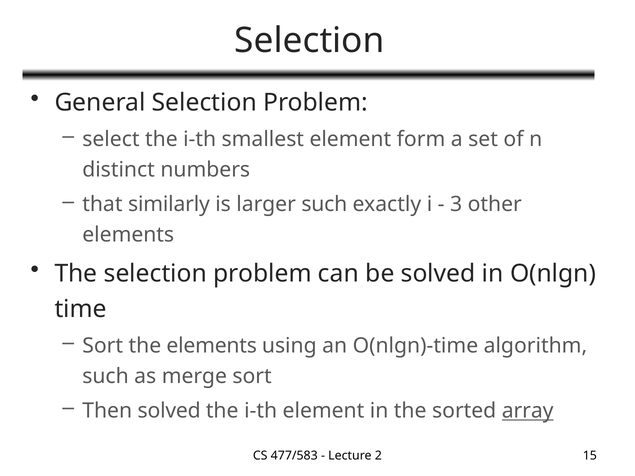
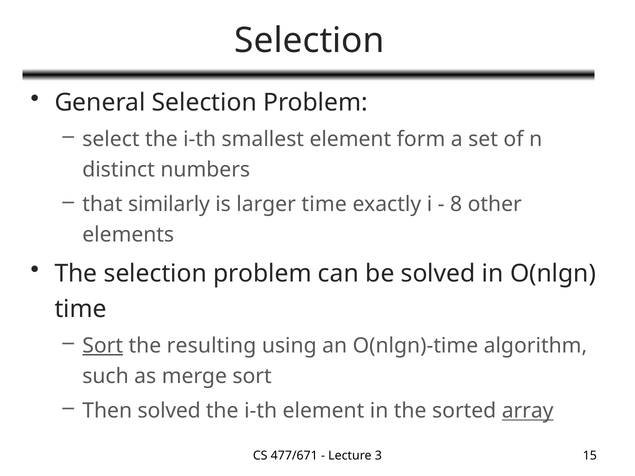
larger such: such -> time (324, 205)
3: 3 -> 8 (456, 205)
Sort underline: none -> present (103, 346)
the elements: elements -> resulting (212, 346)
477/583: 477/583 -> 477/671 (294, 456)
2: 2 -> 3 (378, 456)
